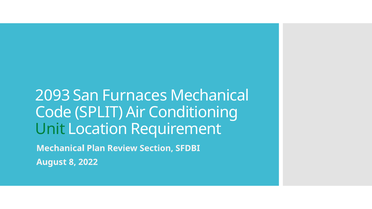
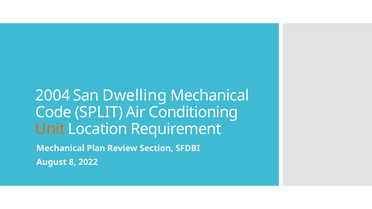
2093: 2093 -> 2004 (53, 96)
Furnaces: Furnaces -> Dwelling (135, 96)
Unit colour: green -> orange (50, 129)
